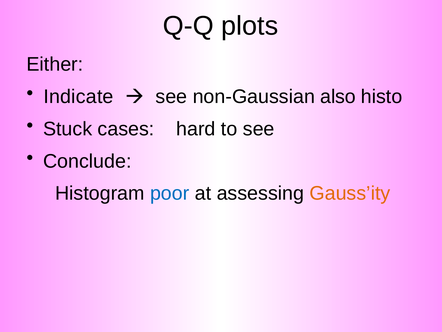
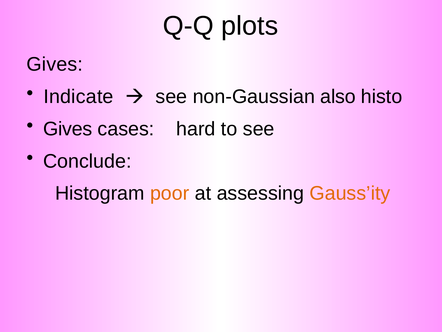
Either: Either -> Gives (55, 64)
Stuck: Stuck -> Gives (68, 129)
poor colour: blue -> orange (170, 193)
